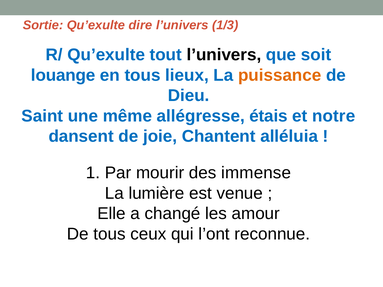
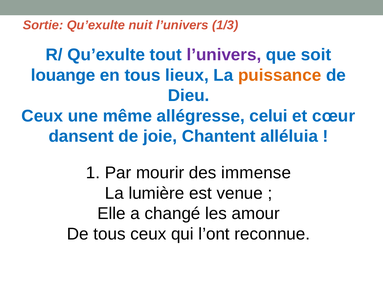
dire: dire -> nuit (140, 25)
l’univers colour: black -> purple (224, 55)
Saint: Saint -> Ceux (42, 116)
étais: étais -> celui (269, 116)
notre: notre -> cœur (334, 116)
